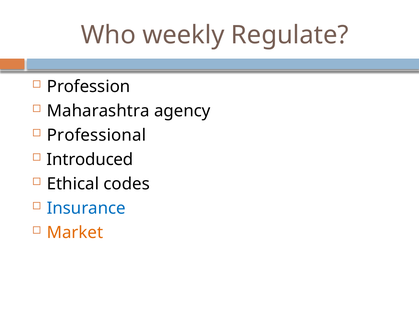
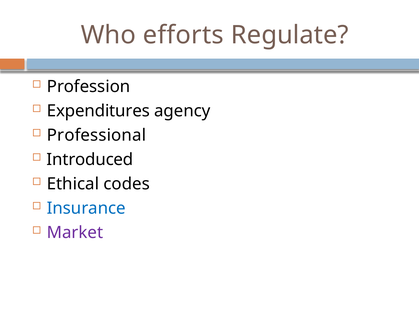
weekly: weekly -> efforts (183, 35)
Maharashtra: Maharashtra -> Expenditures (98, 111)
Market colour: orange -> purple (75, 233)
